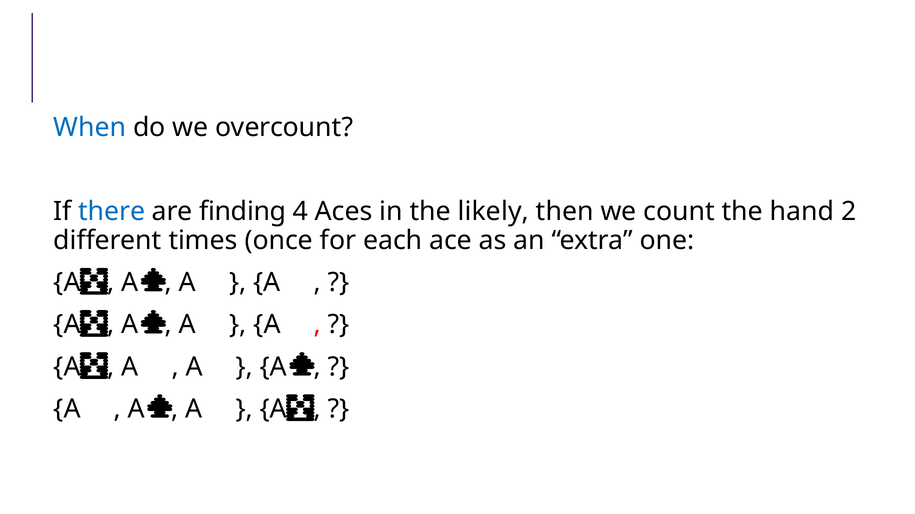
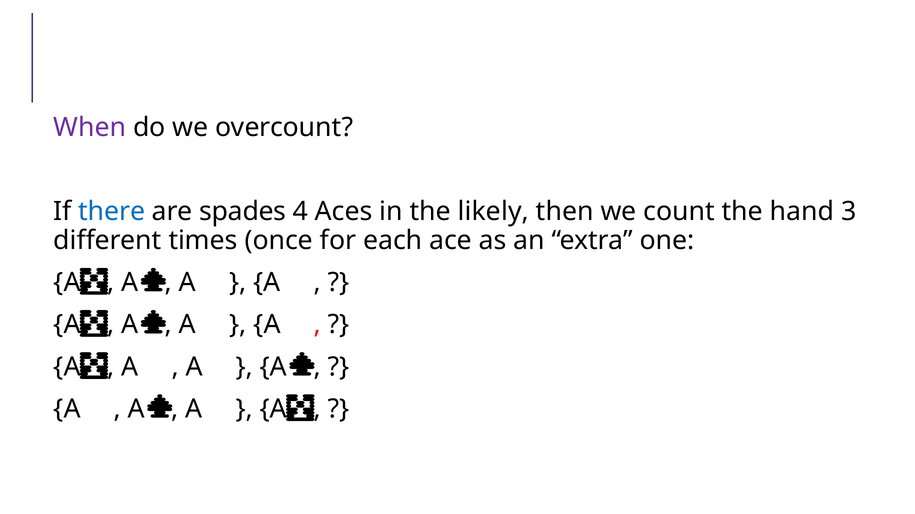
When colour: blue -> purple (90, 128)
finding: finding -> spades (243, 212)
2: 2 -> 3 (849, 212)
